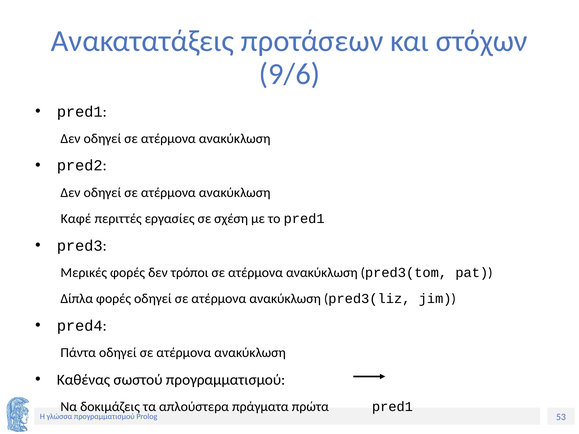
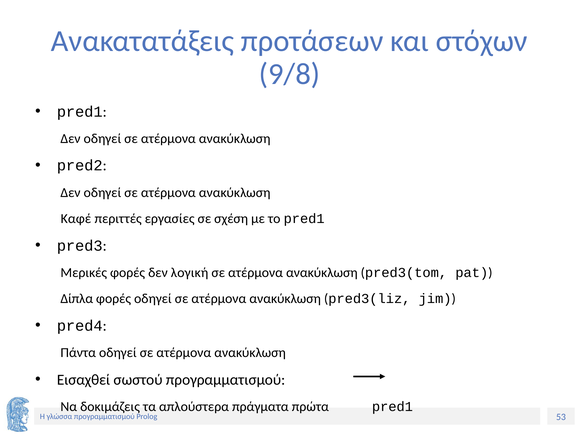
9/6: 9/6 -> 9/8 (289, 74)
τρόποι: τρόποι -> λογική (190, 273)
Καθένας: Καθένας -> Εισαχθεί (84, 380)
